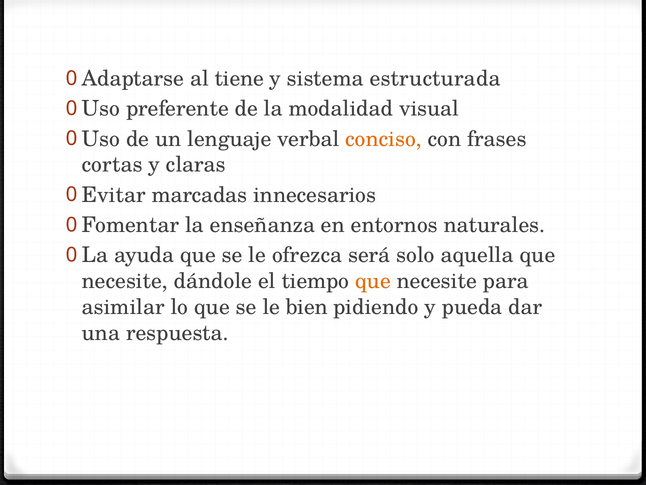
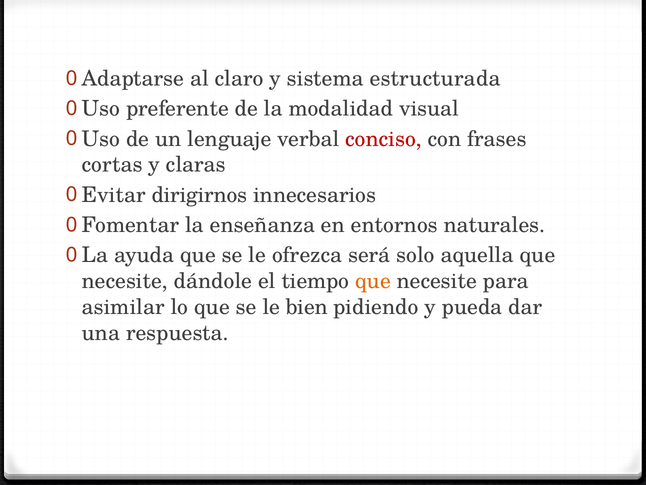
tiene: tiene -> claro (239, 79)
conciso colour: orange -> red (384, 139)
marcadas: marcadas -> dirigirnos (199, 195)
